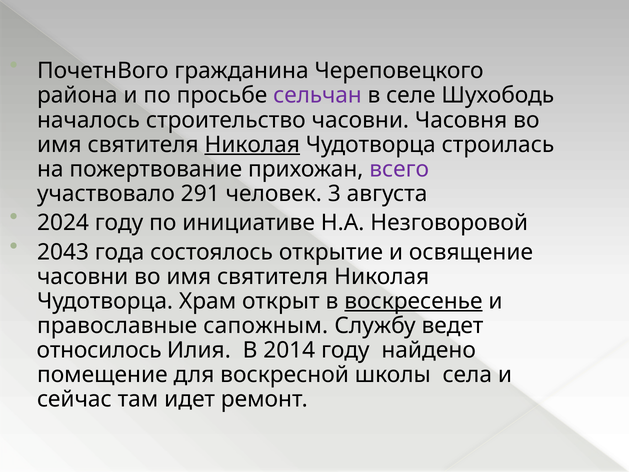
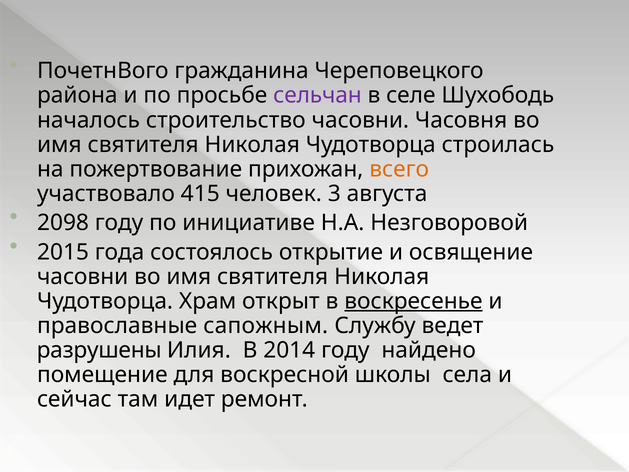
Николая underline: present -> none (252, 144)
всего colour: purple -> orange (399, 169)
291: 291 -> 415 (200, 193)
2024: 2024 -> 2098 (63, 223)
2043: 2043 -> 2015 (63, 252)
относилось: относилось -> разрушены (99, 350)
